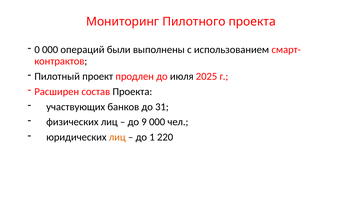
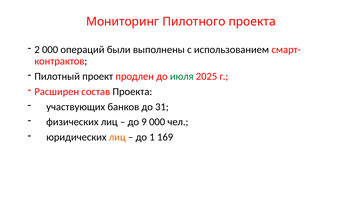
0: 0 -> 2 (37, 50)
июля colour: black -> green (182, 76)
220: 220 -> 169 (165, 137)
